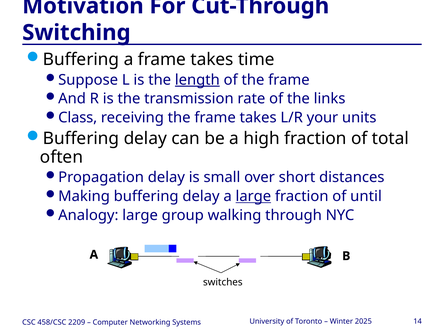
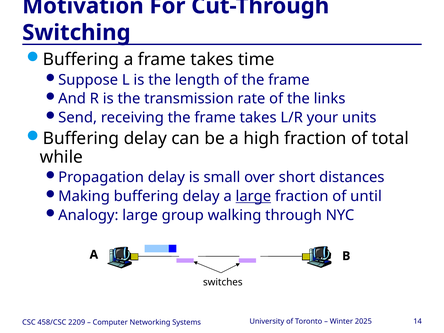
length underline: present -> none (197, 80)
Class: Class -> Send (78, 118)
often: often -> while (61, 157)
